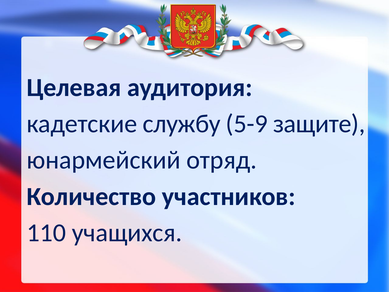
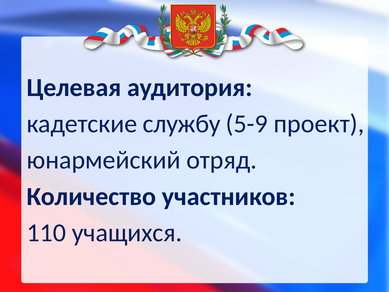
защите: защите -> проект (319, 124)
